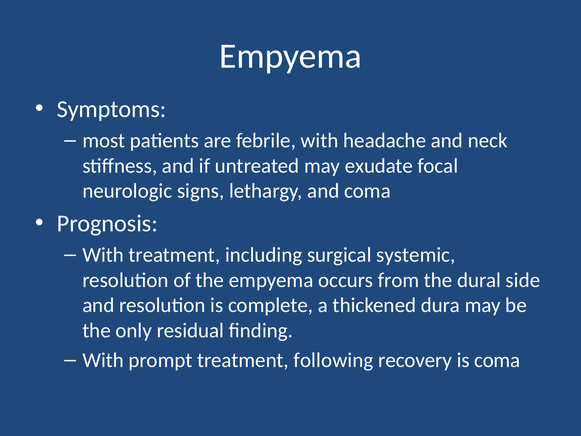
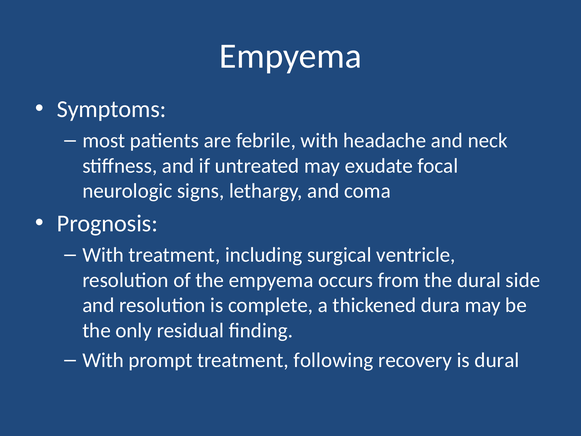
systemic: systemic -> ventricle (416, 255)
is coma: coma -> dural (497, 360)
